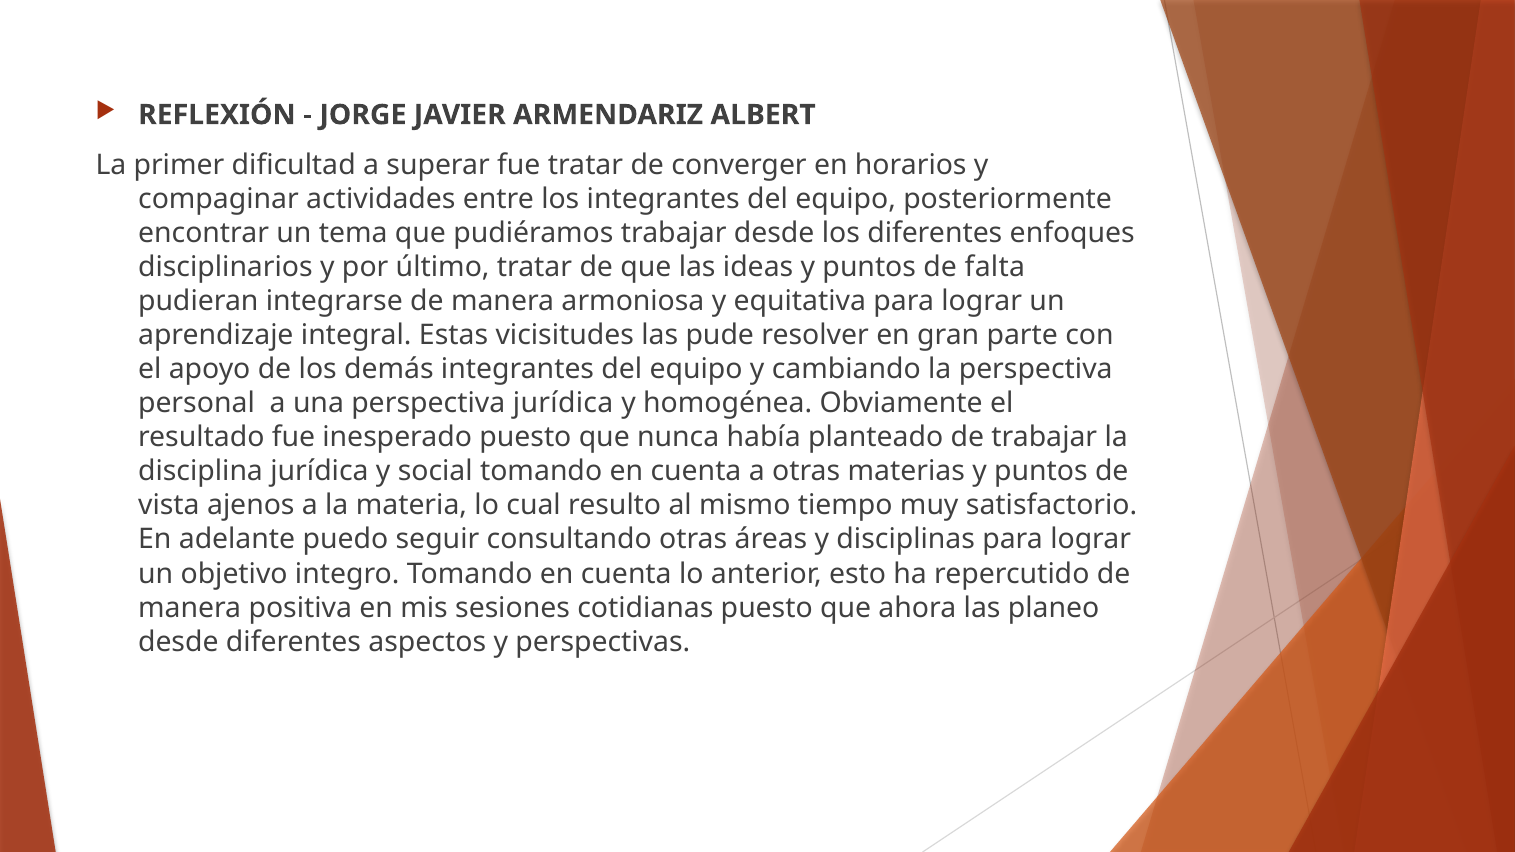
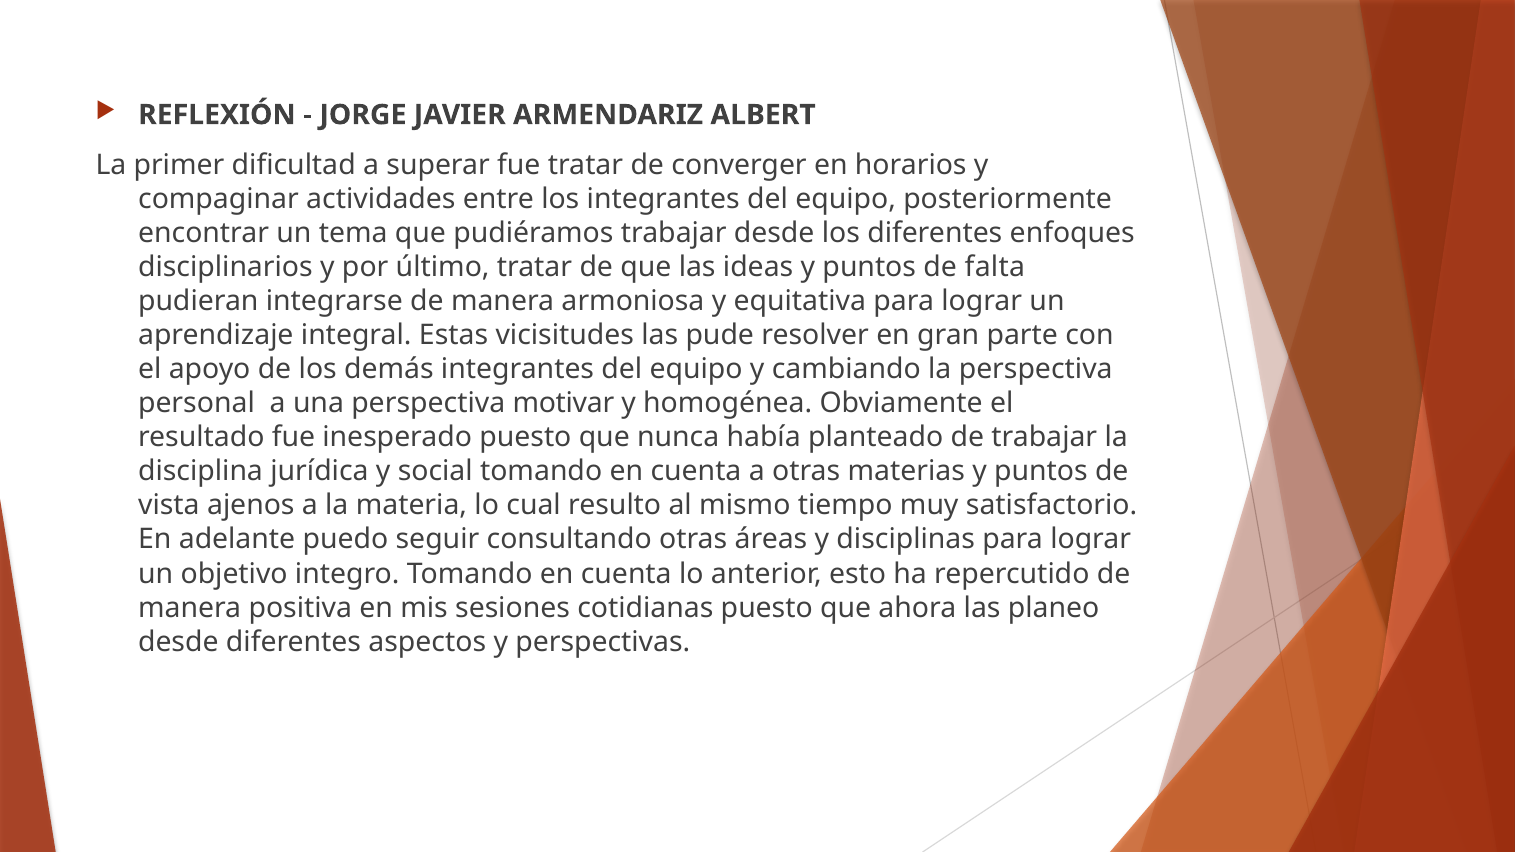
perspectiva jurídica: jurídica -> motivar (563, 403)
